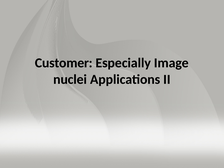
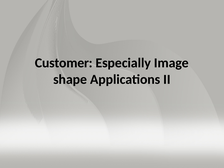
nuclei: nuclei -> shape (70, 79)
